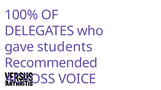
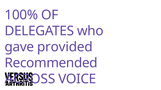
students: students -> provided (65, 47)
